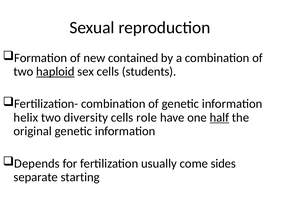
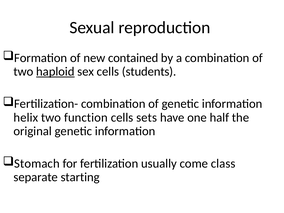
diversity: diversity -> function (86, 117)
role: role -> sets (147, 117)
half underline: present -> none (219, 117)
Depends: Depends -> Stomach (37, 163)
sides: sides -> class (223, 163)
